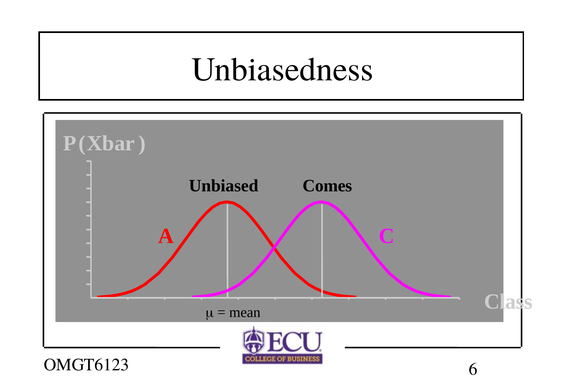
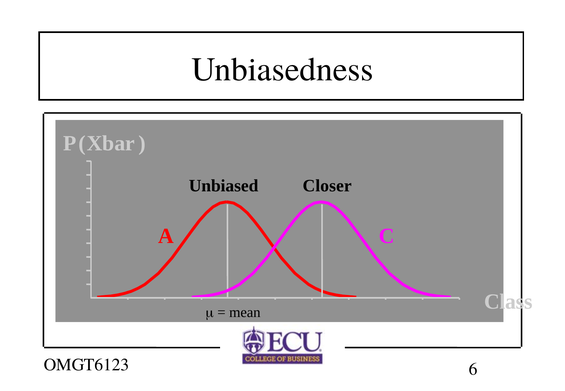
Comes: Comes -> Closer (327, 186)
